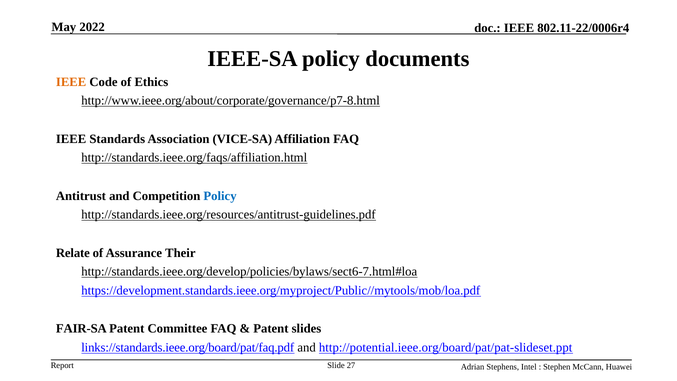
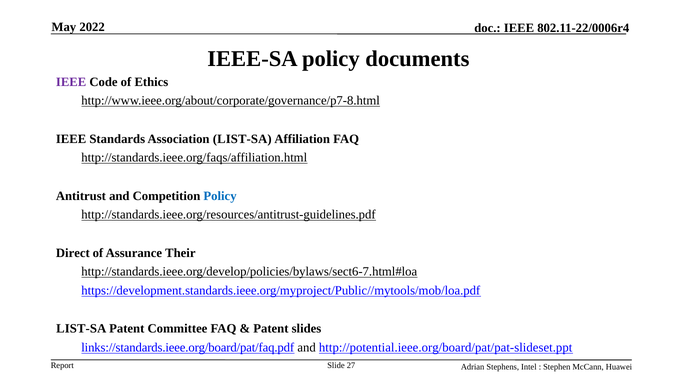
IEEE colour: orange -> purple (71, 82)
Association VICE-SA: VICE-SA -> LIST-SA (242, 139)
Relate: Relate -> Direct (73, 253)
FAIR-SA: FAIR-SA -> LIST-SA (81, 329)
